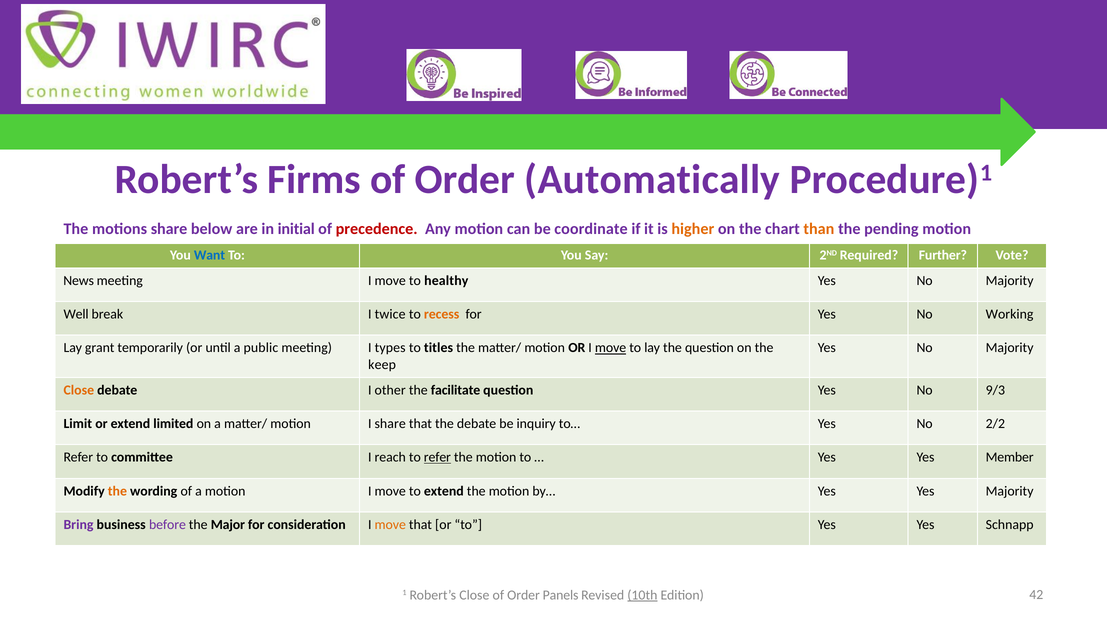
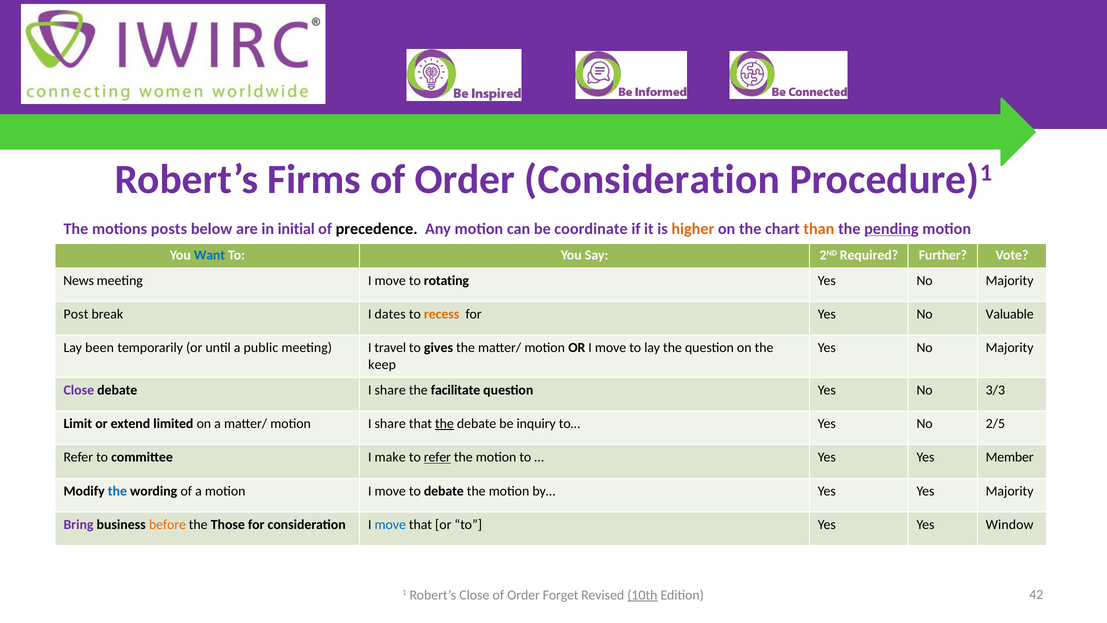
Order Automatically: Automatically -> Consideration (652, 179)
motions share: share -> posts (169, 229)
precedence colour: red -> black (377, 229)
pending underline: none -> present (891, 229)
healthy: healthy -> rotating (446, 280)
Well: Well -> Post (76, 314)
twice: twice -> dates (390, 314)
Working: Working -> Valuable (1010, 314)
grant: grant -> been (100, 348)
types: types -> travel (390, 348)
titles: titles -> gives (439, 348)
move underline: present -> none (611, 348)
Close colour: orange -> purple (79, 390)
debate I other: other -> share (390, 390)
9/3: 9/3 -> 3/3 (995, 390)
the underline: none -> present (444, 424)
2/2: 2/2 -> 2/5 (995, 424)
reach: reach -> make (390, 457)
the colour: orange -> blue (117, 491)
to extend: extend -> debate (444, 491)
before colour: purple -> orange (167, 525)
Major: Major -> Those (228, 525)
move colour: orange -> blue (390, 525)
Schnapp: Schnapp -> Window (1010, 525)
Panels: Panels -> Forget (561, 595)
